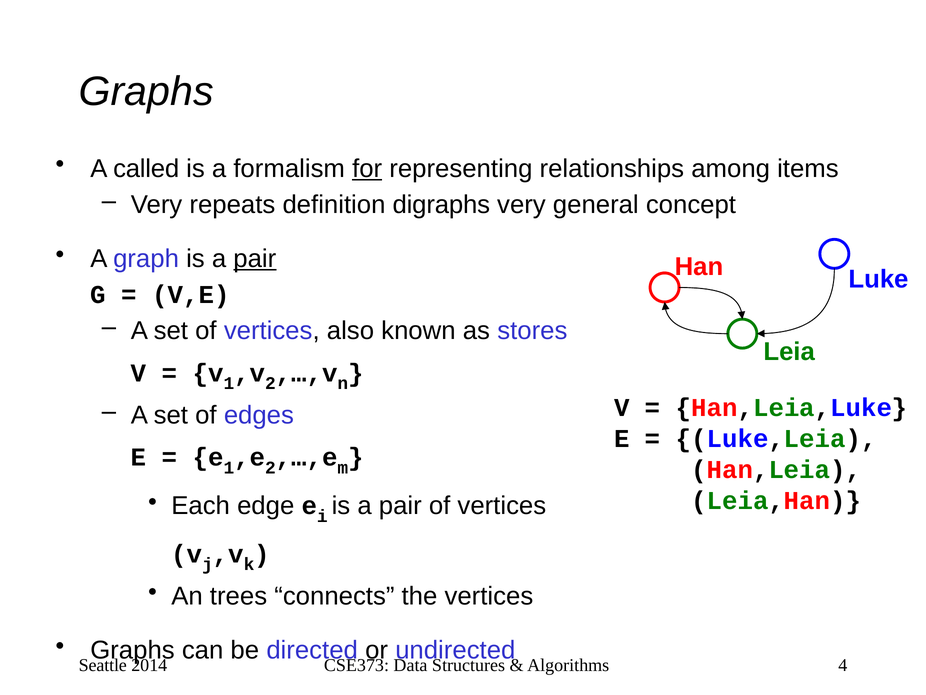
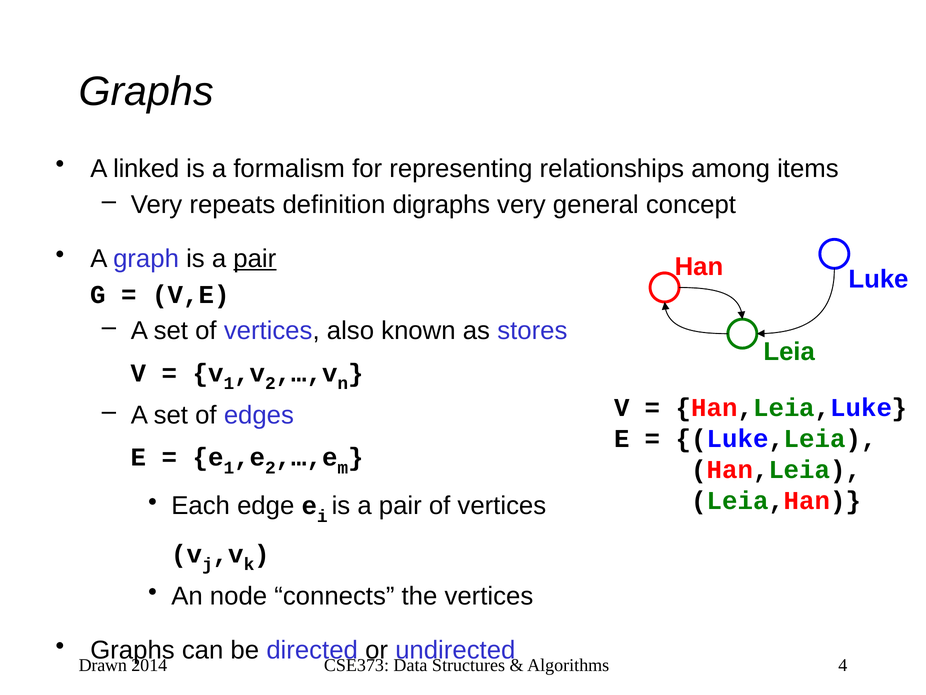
called: called -> linked (146, 169)
for underline: present -> none (367, 169)
trees: trees -> node (239, 596)
Seattle: Seattle -> Drawn (103, 665)
